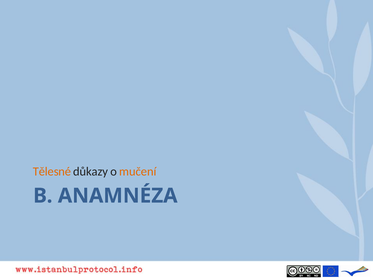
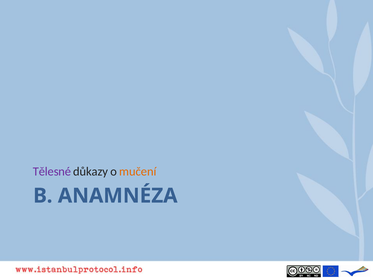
Tělesné colour: orange -> purple (52, 171)
